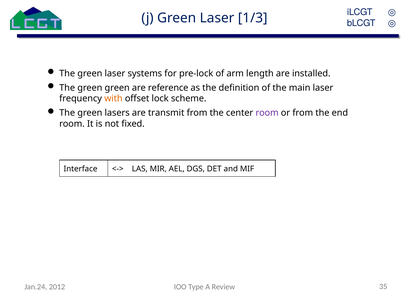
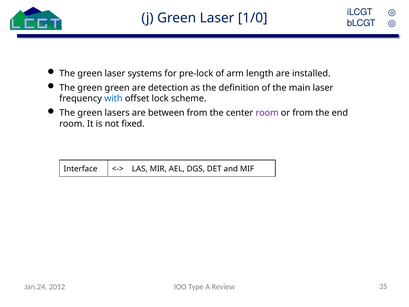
1/3: 1/3 -> 1/0 (253, 18)
reference: reference -> detection (168, 88)
with colour: orange -> blue (113, 99)
transmit: transmit -> between (166, 113)
